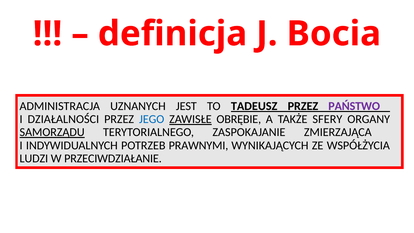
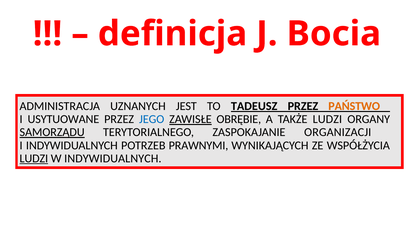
PAŃSTWO colour: purple -> orange (354, 106)
DZIAŁALNOŚCI: DZIAŁALNOŚCI -> USYTUOWANE (63, 119)
TAKŻE SFERY: SFERY -> LUDZI (327, 119)
ZMIERZAJĄCA: ZMIERZAJĄCA -> ORGANIZACJI (338, 132)
LUDZI underline: none -> present (34, 158)
W PRZECIWDZIAŁANIE: PRZECIWDZIAŁANIE -> INDYWIDUALNYCH (113, 158)
